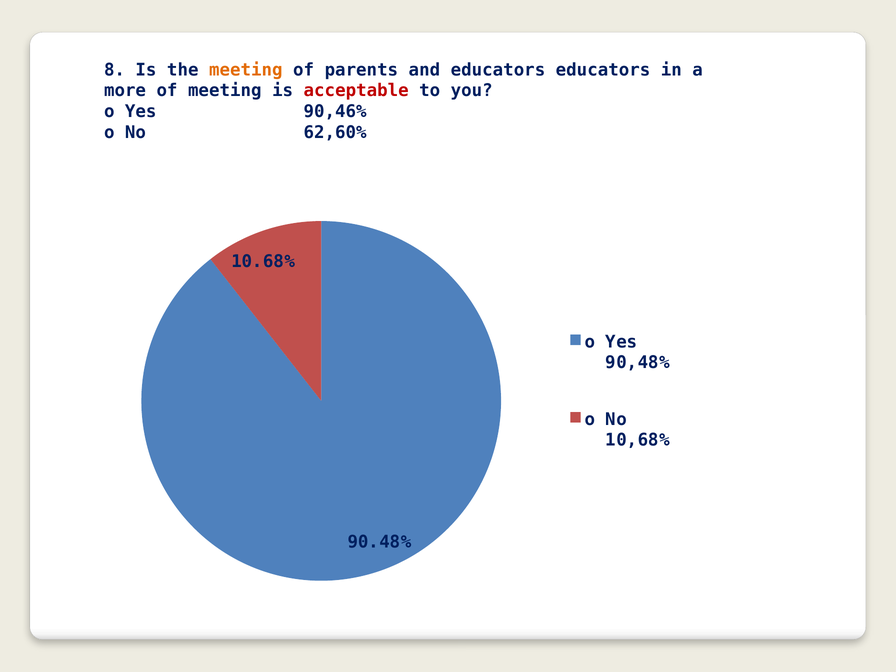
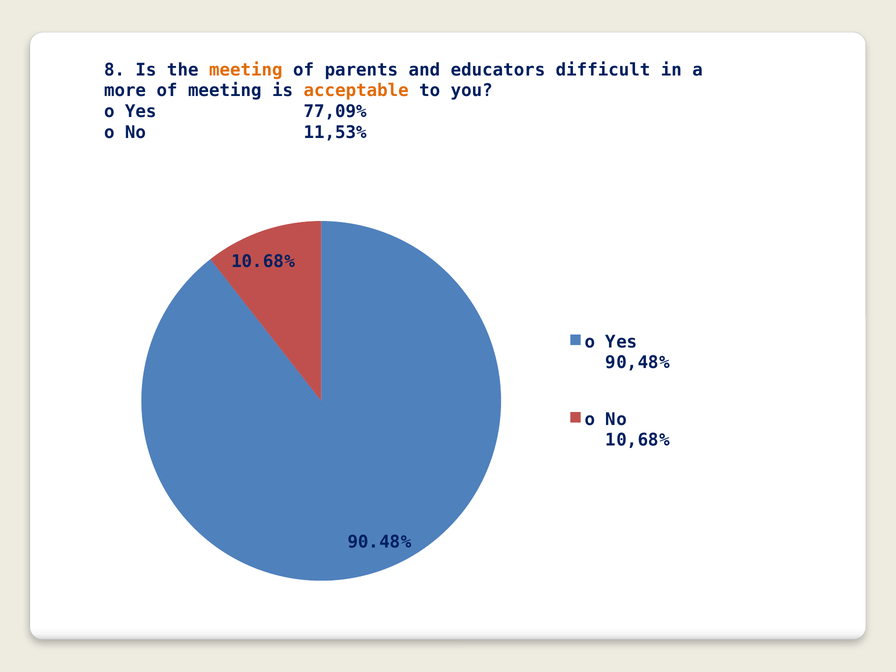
educators educators: educators -> difficult (603, 70)
acceptable colour: red -> orange (356, 91)
90,46%: 90,46% -> 77,09% (335, 112)
62,60%: 62,60% -> 11,53% (335, 133)
